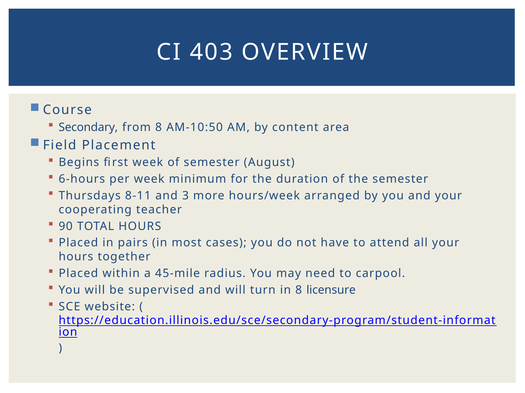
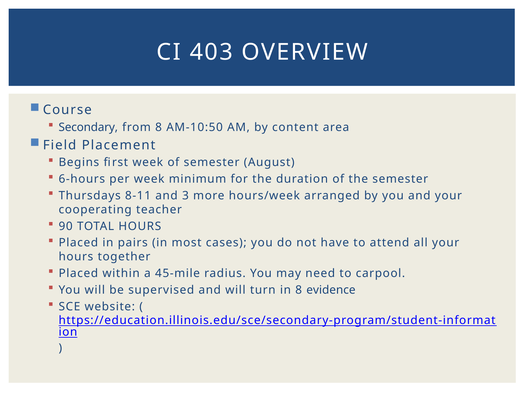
licensure: licensure -> evidence (331, 290)
